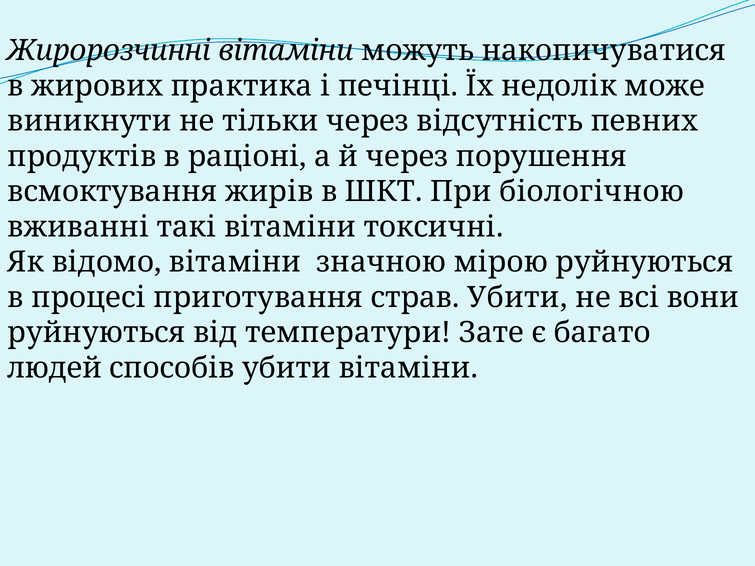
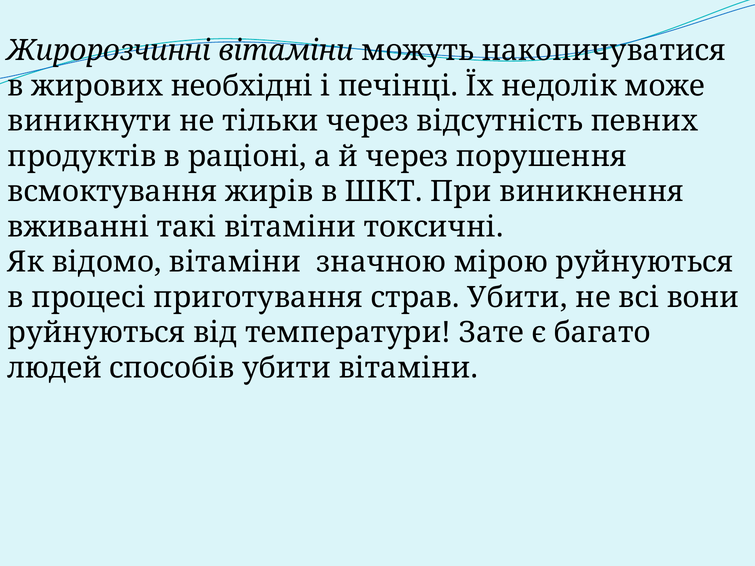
практика: практика -> необхідні (242, 86)
біологічною: біологічною -> виникнення (592, 192)
